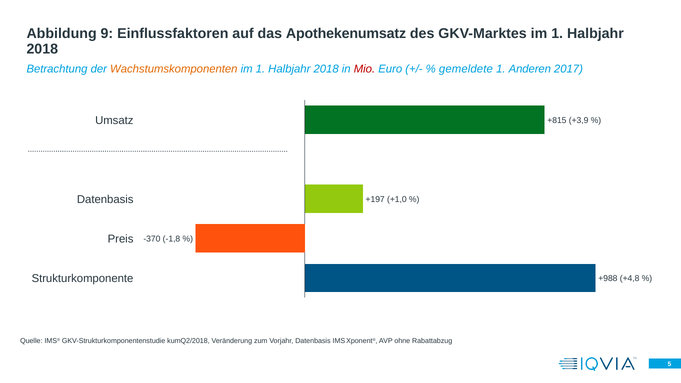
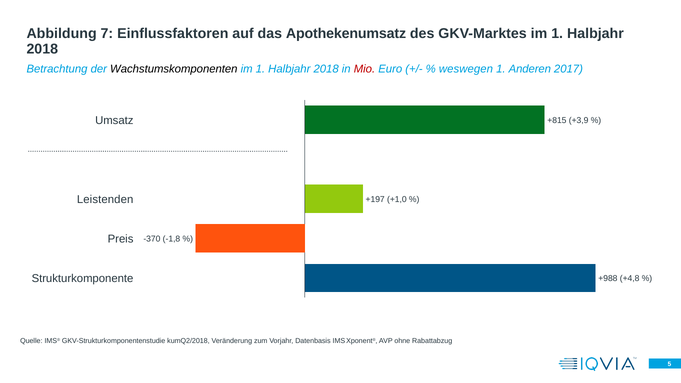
9: 9 -> 7 (107, 34)
Wachstumskomponenten colour: orange -> black (174, 69)
gemeldete: gemeldete -> weswegen (466, 69)
Datenbasis: Datenbasis -> Leistenden (105, 200)
